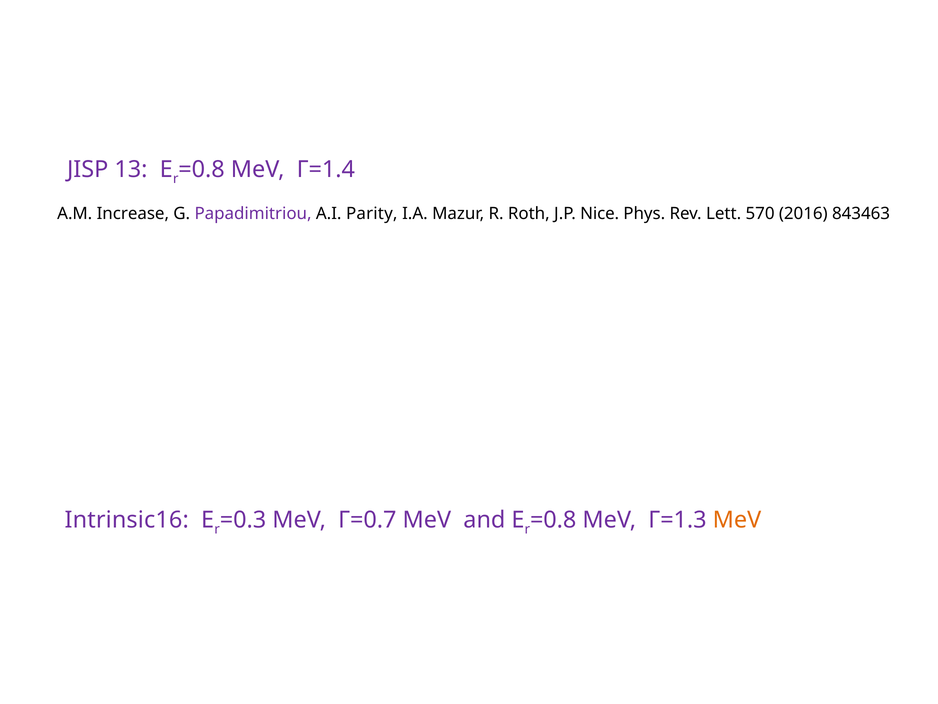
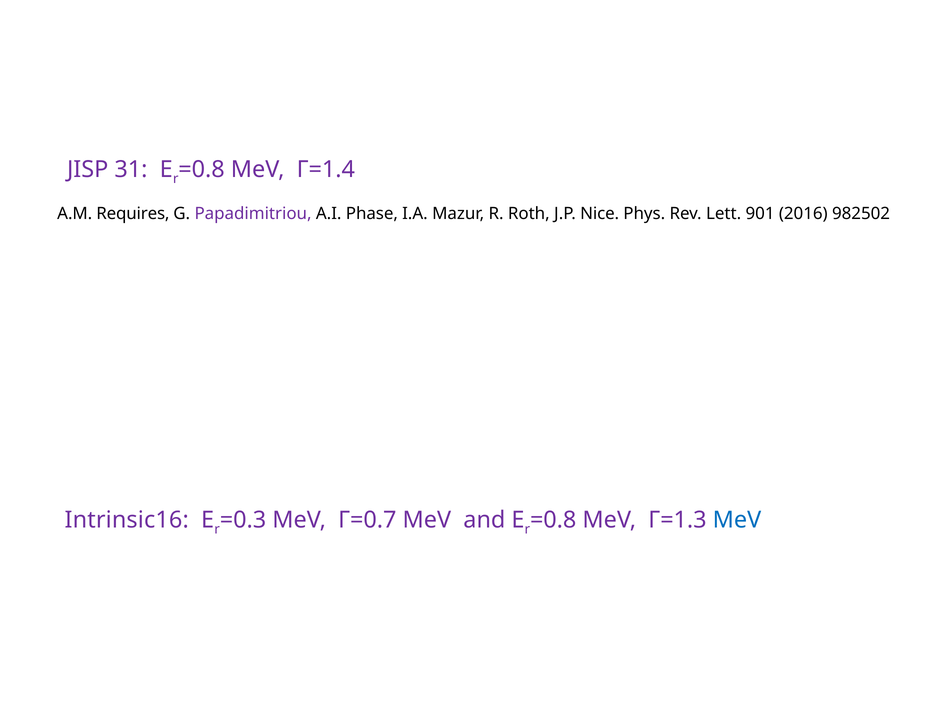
13: 13 -> 31 (131, 169)
Increase: Increase -> Requires (133, 213)
Parity: Parity -> Phase (372, 213)
570: 570 -> 901 (760, 213)
843463: 843463 -> 982502 (861, 213)
MeV colour: orange -> blue (737, 520)
